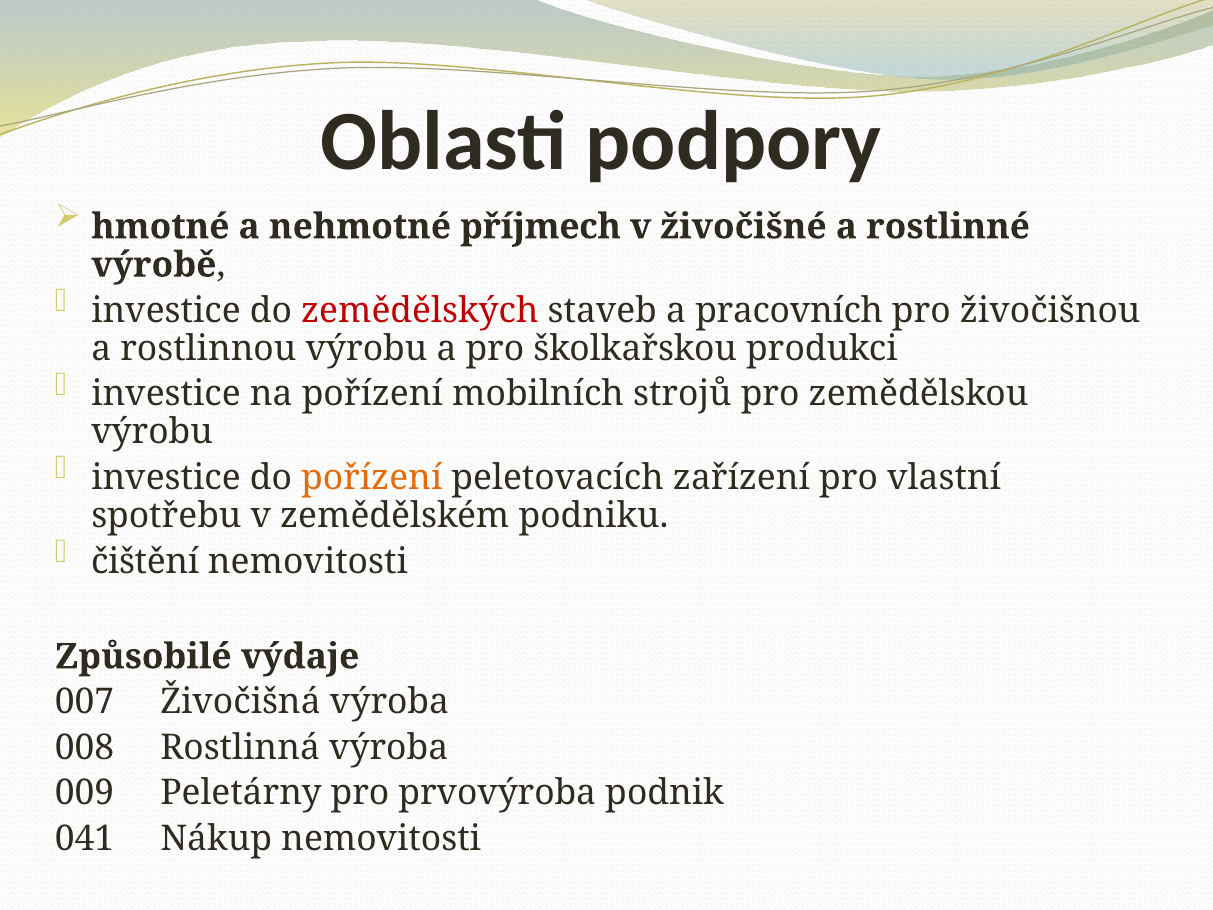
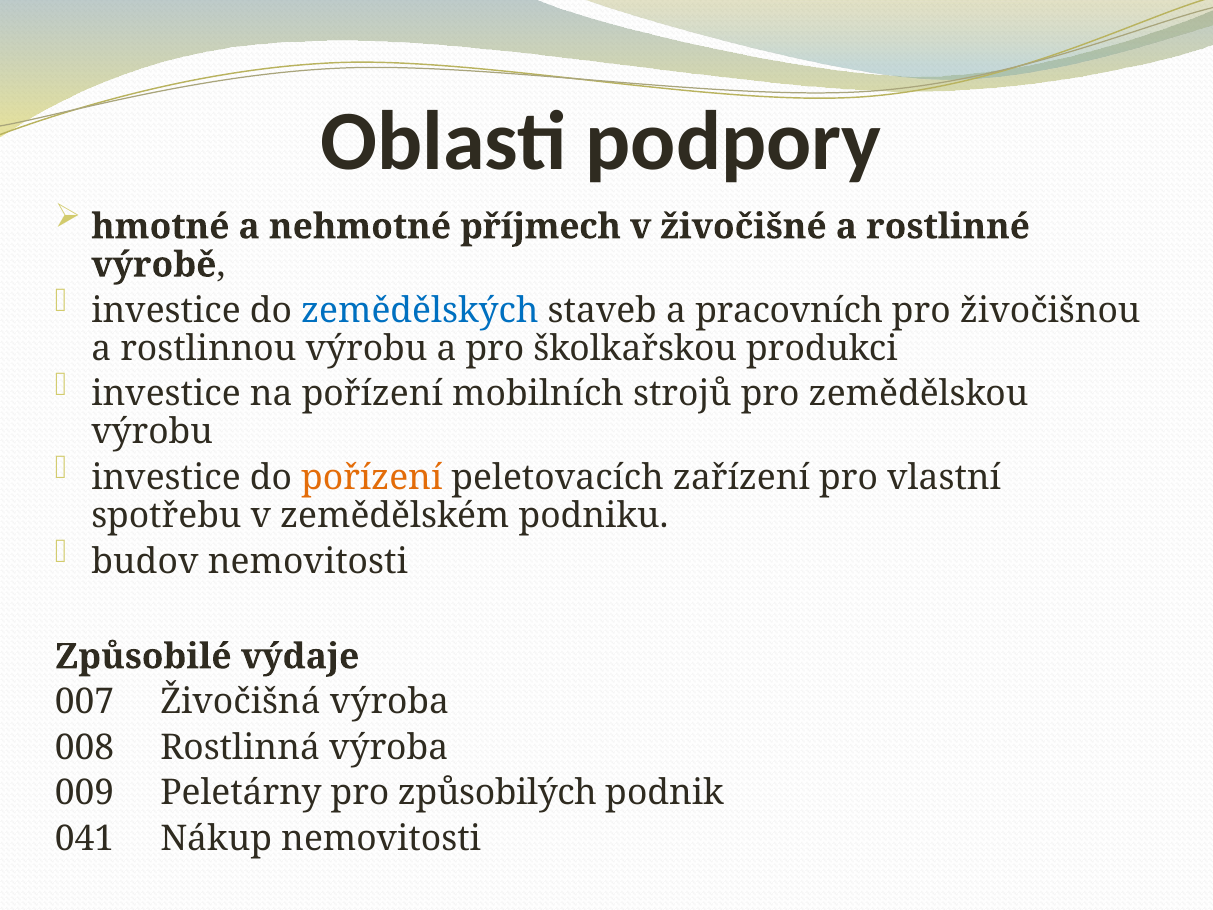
zemědělských colour: red -> blue (420, 310)
čištění: čištění -> budov (145, 561)
prvovýroba: prvovýroba -> způsobilých (497, 793)
